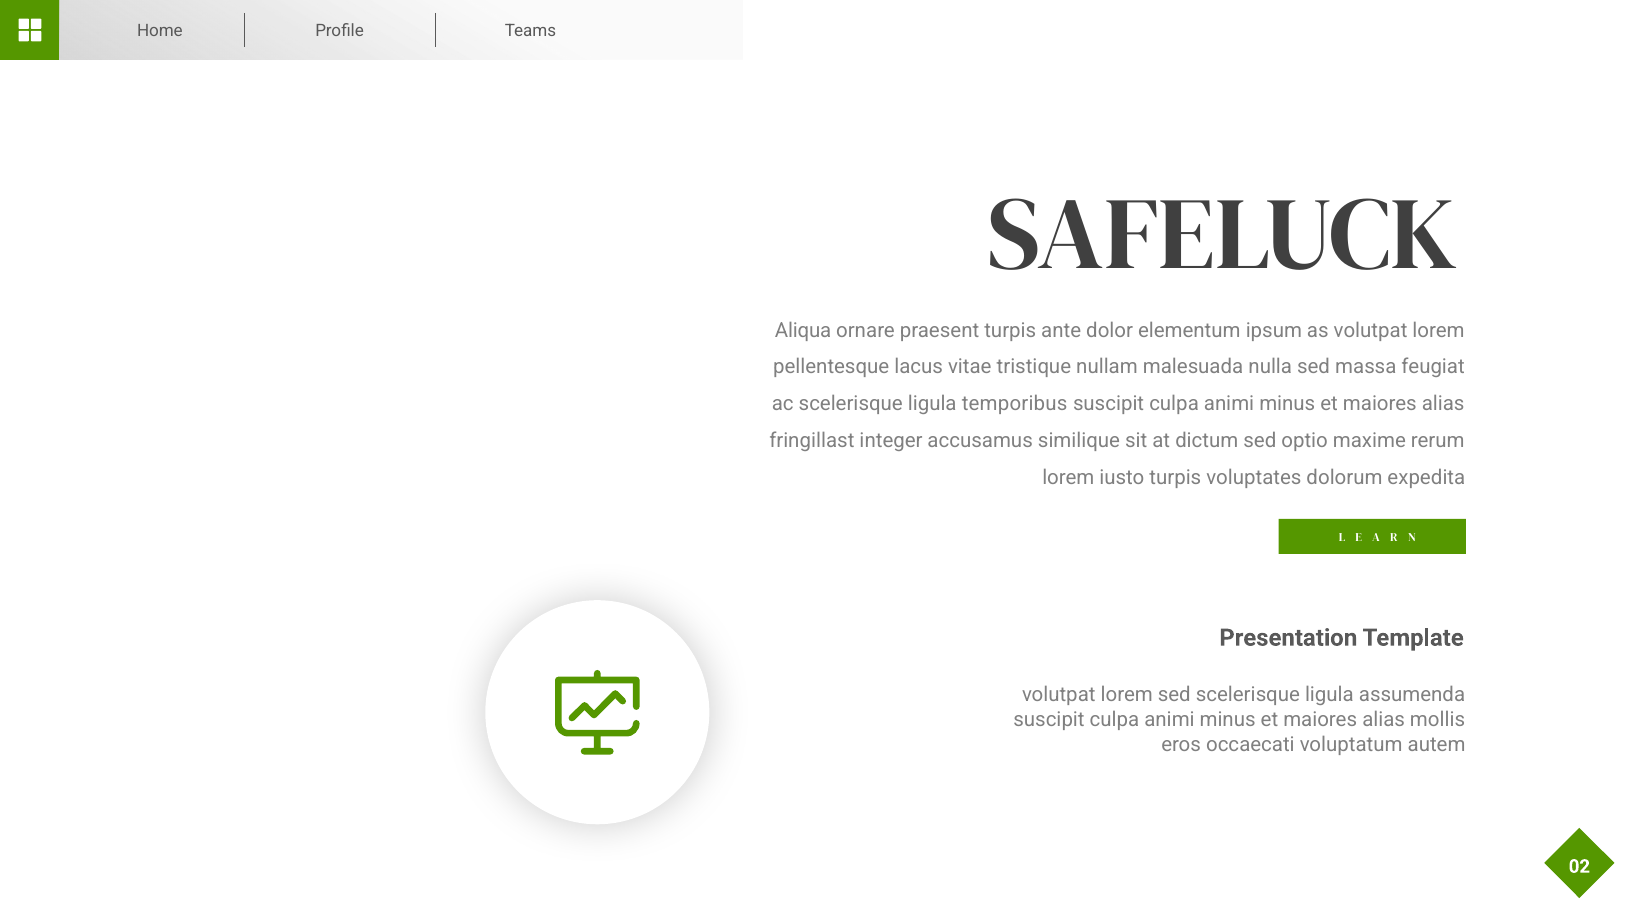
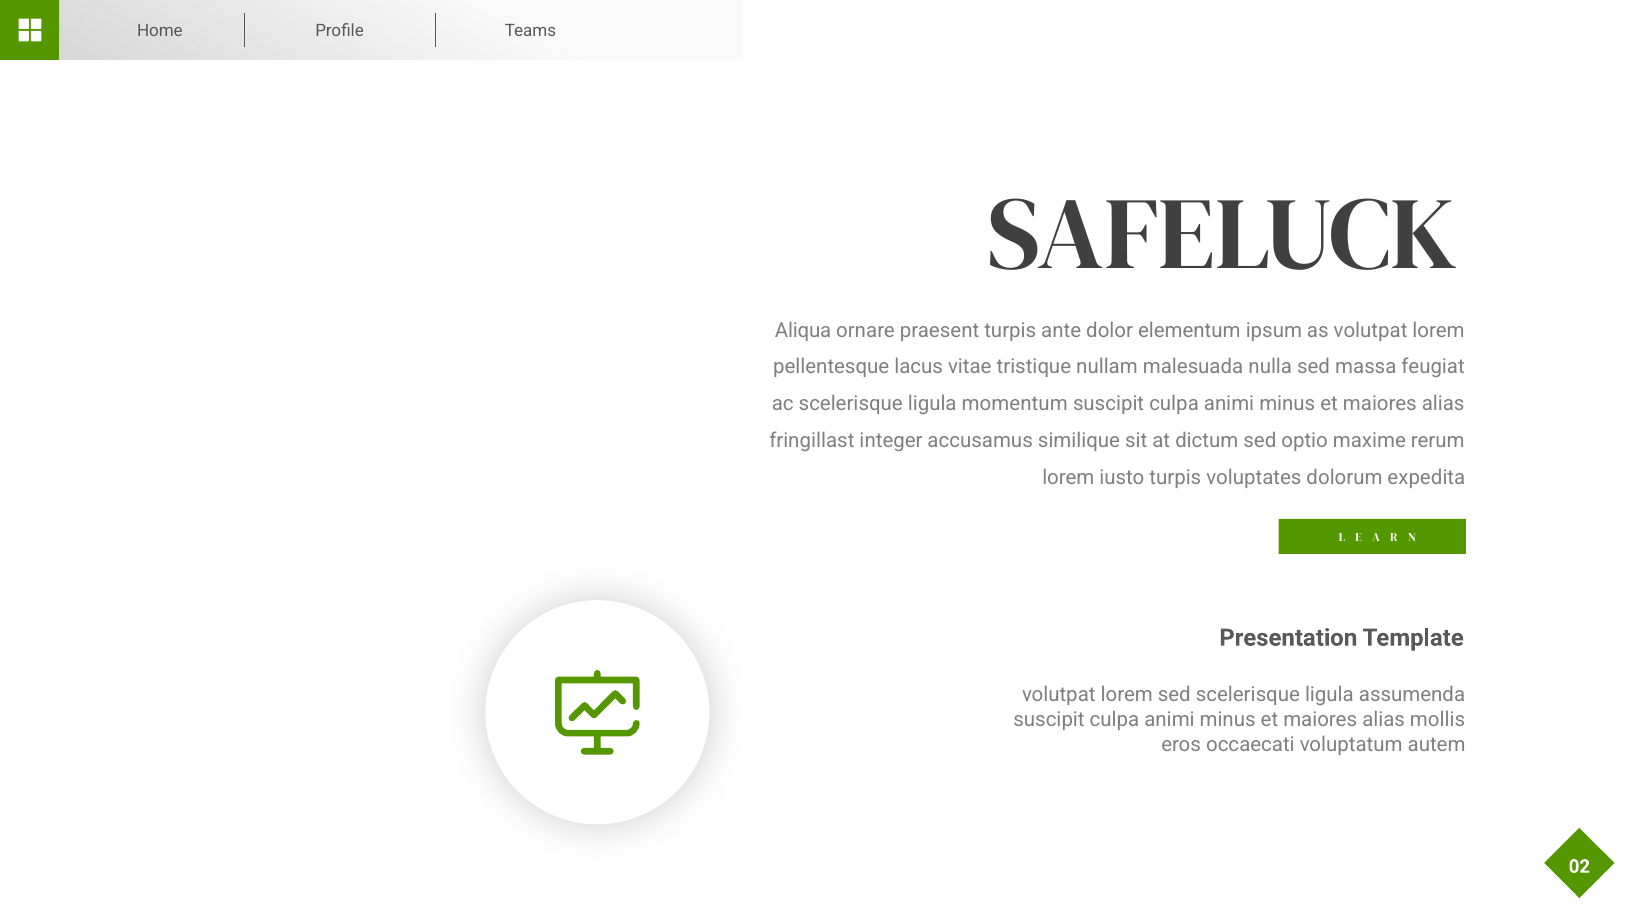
temporibus: temporibus -> momentum (1015, 404)
